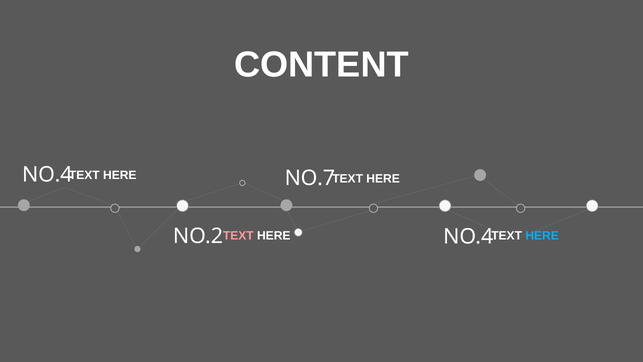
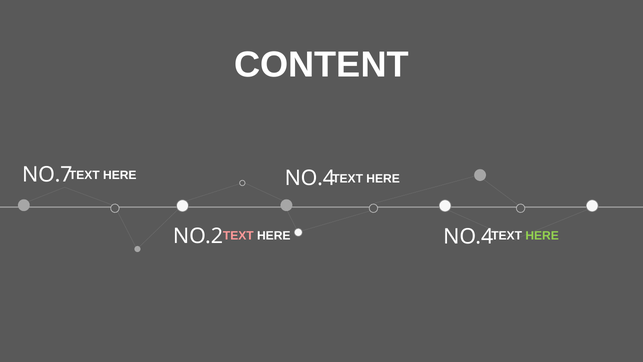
NO.4: NO.4 -> NO.7 (47, 175)
NO.7: NO.7 -> NO.4 (310, 178)
HERE colour: light blue -> light green (542, 236)
